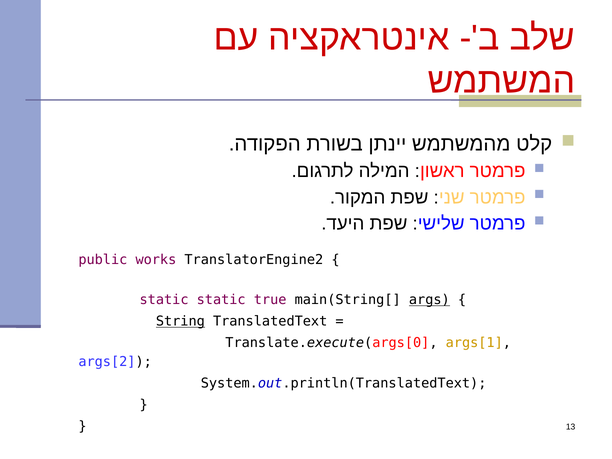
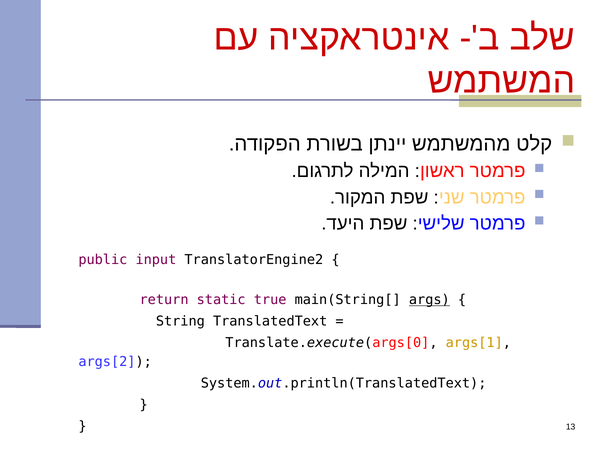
works: works -> input (156, 260)
static: static -> return (164, 300)
String underline: present -> none (180, 321)
